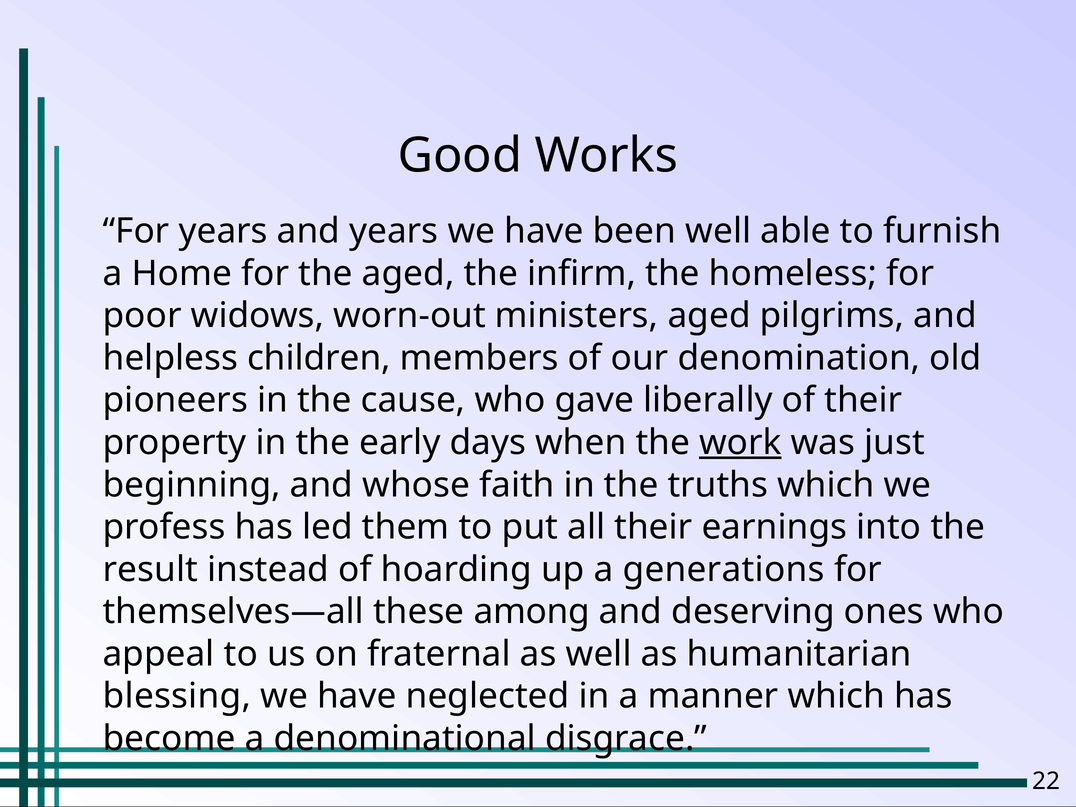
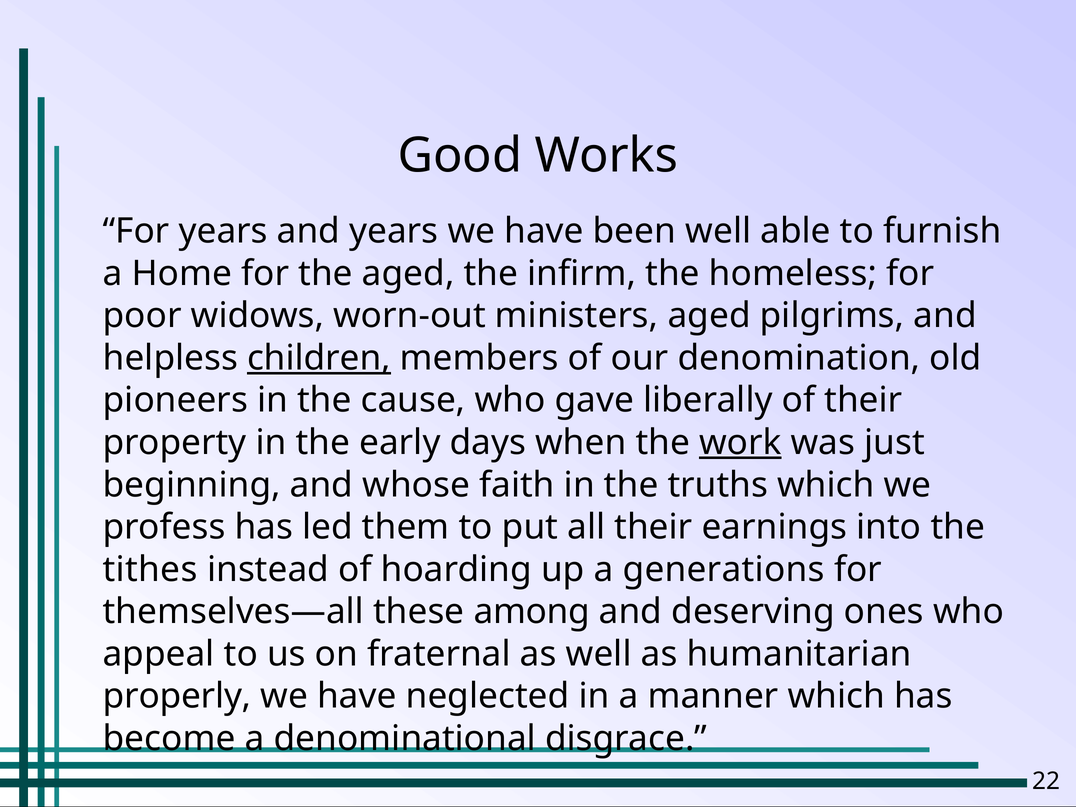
children underline: none -> present (319, 358)
result: result -> tithes (150, 570)
blessing: blessing -> properly (177, 697)
